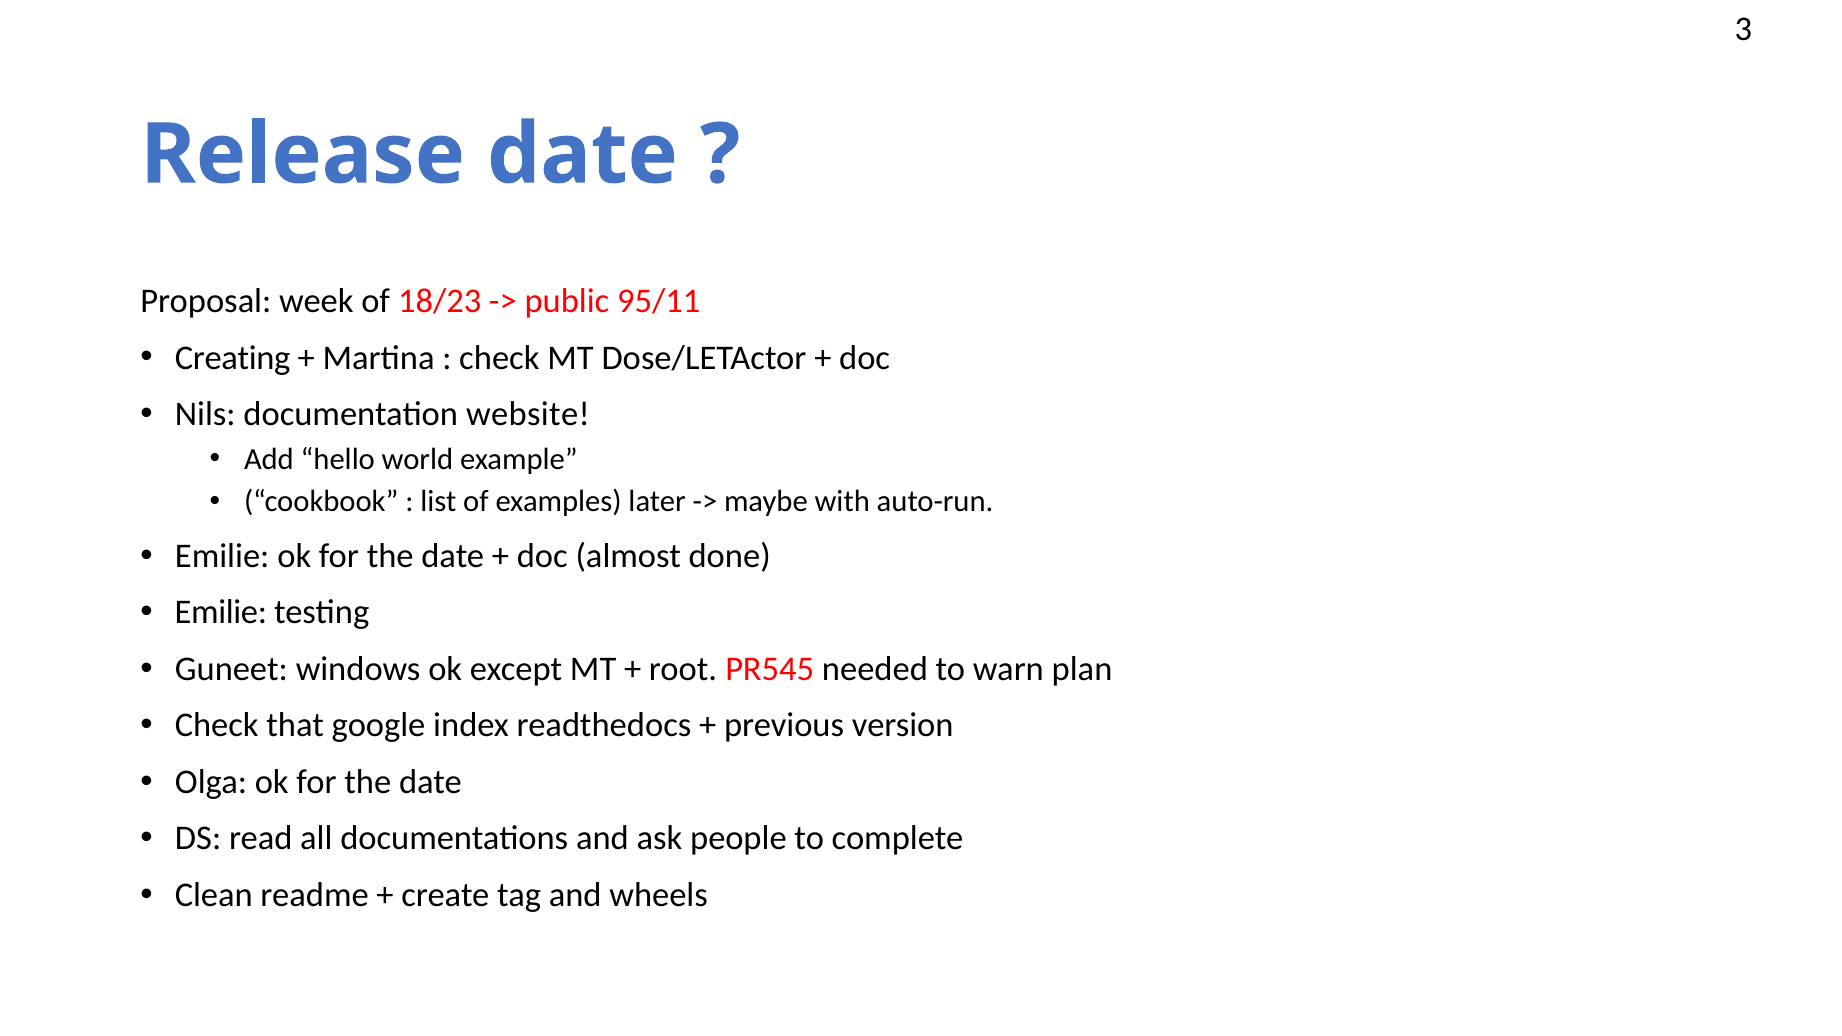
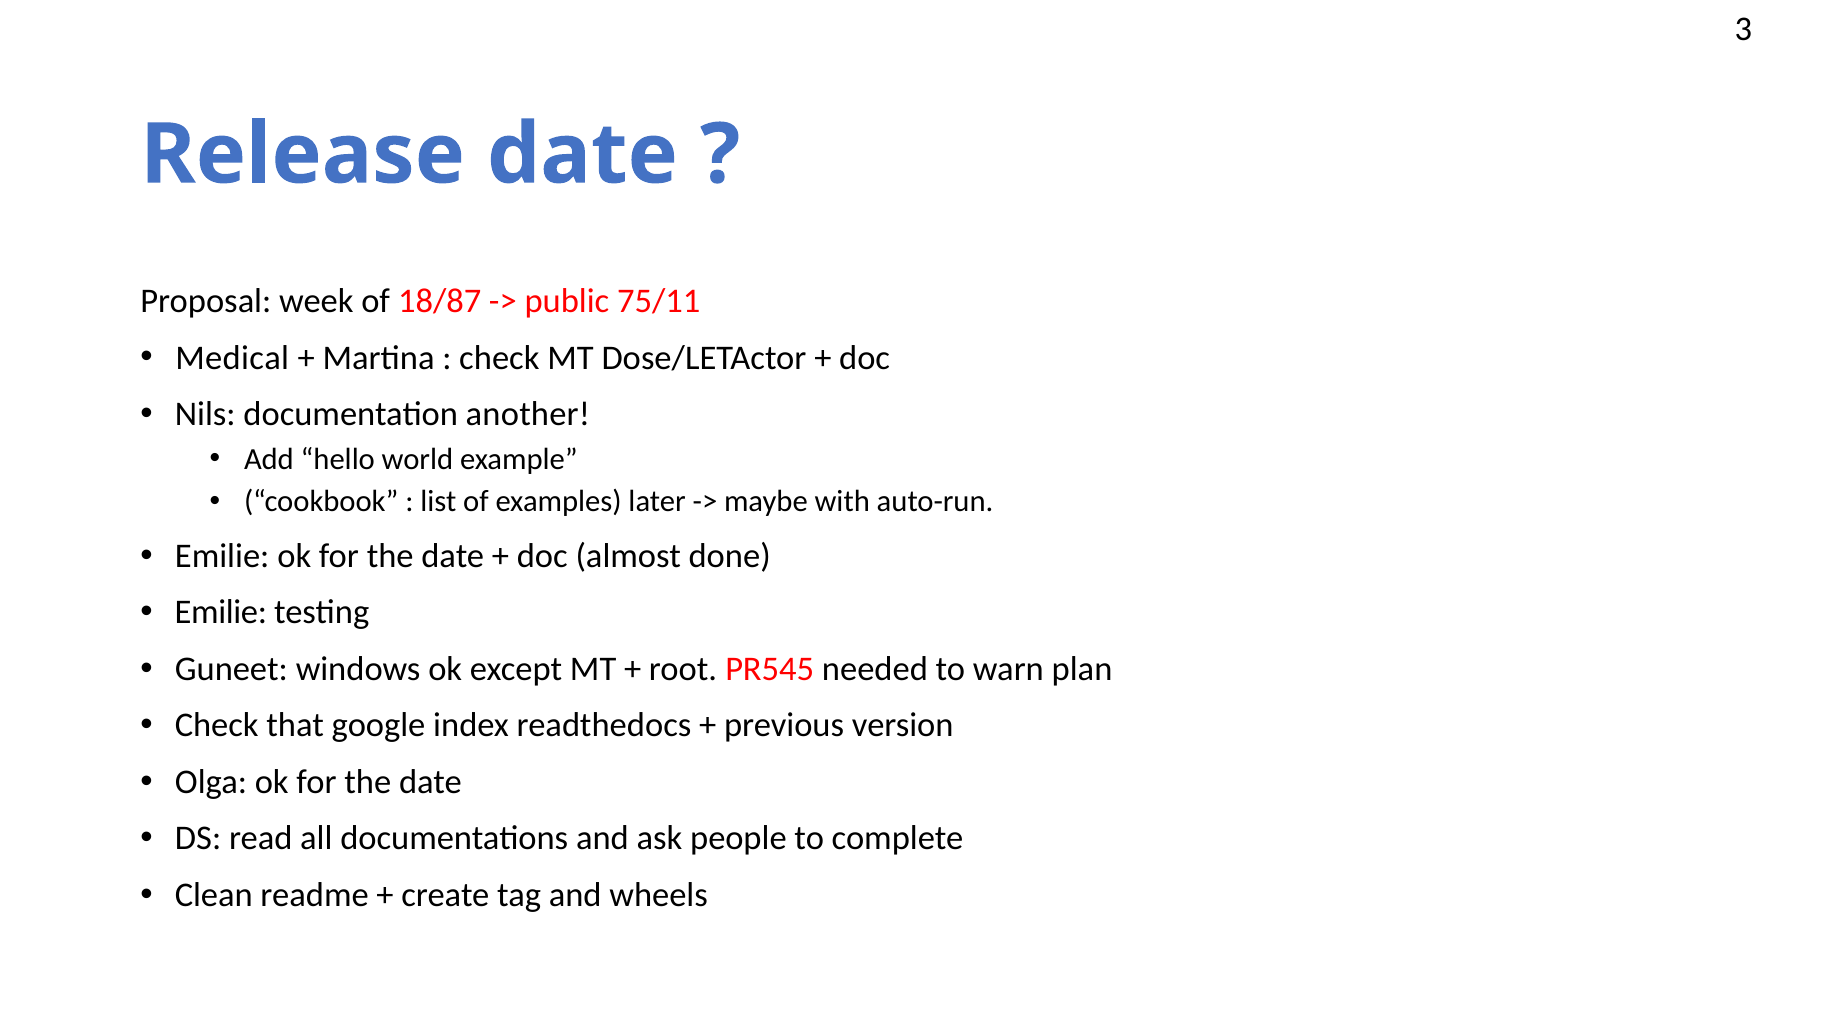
18/23: 18/23 -> 18/87 (440, 301)
95/11: 95/11 -> 75/11 (659, 301)
Creating: Creating -> Medical (232, 358)
website: website -> another (528, 414)
